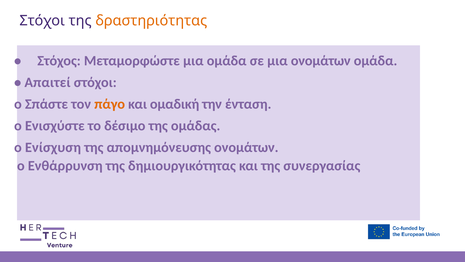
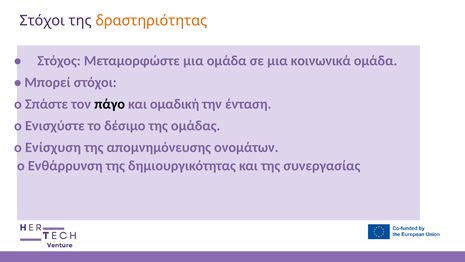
μια ονομάτων: ονομάτων -> κοινωνικά (321, 61)
Απαιτεί: Απαιτεί -> Μπορεί (48, 82)
πάγο colour: orange -> black (110, 104)
